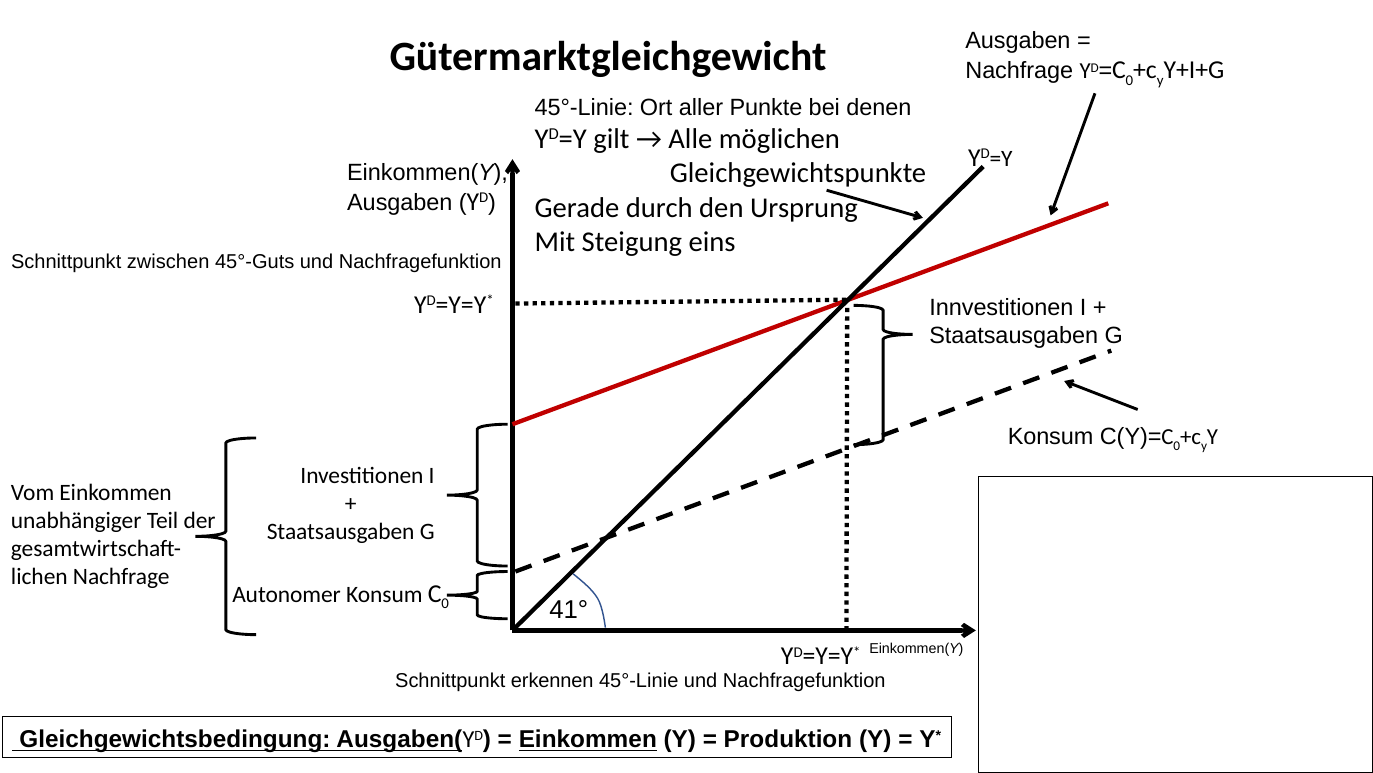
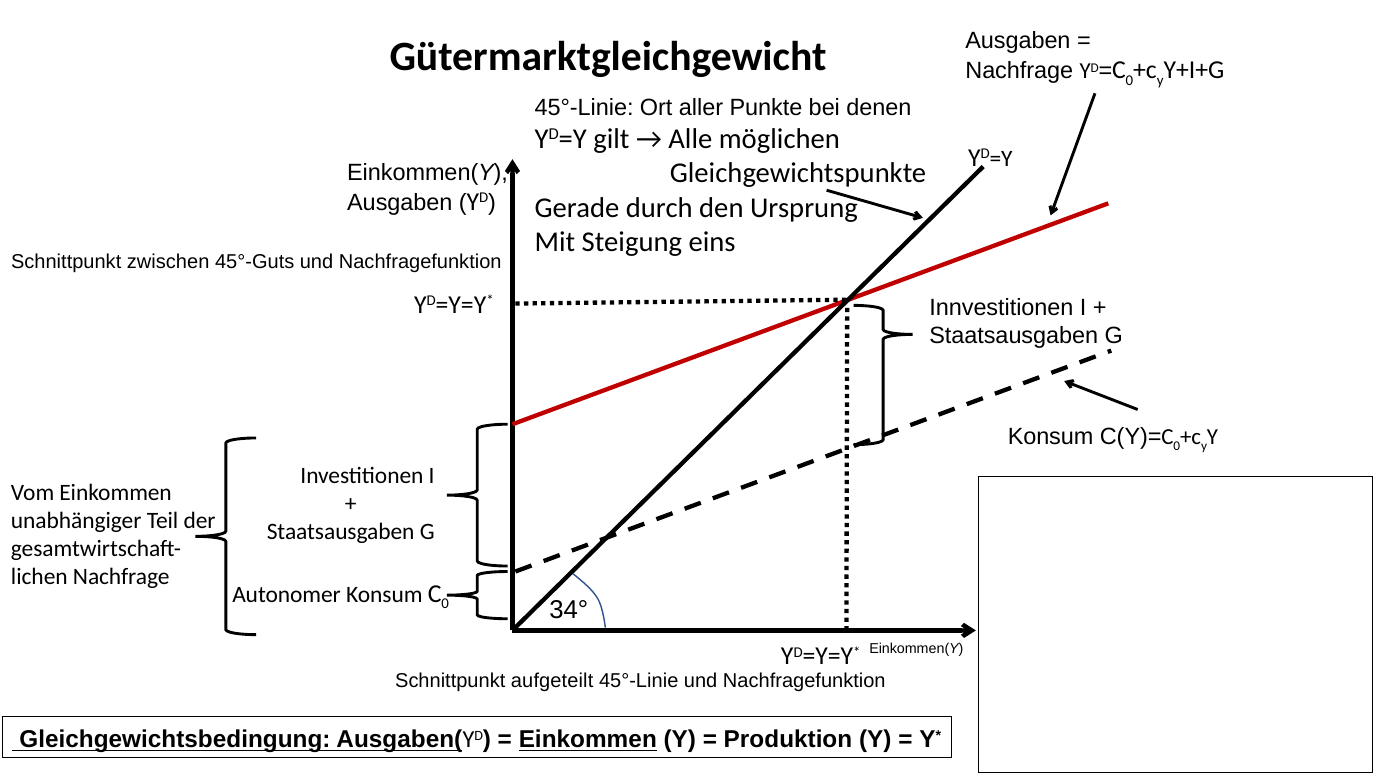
41°: 41° -> 34° (569, 609)
erkennen: erkennen -> aufgeteilt (552, 680)
